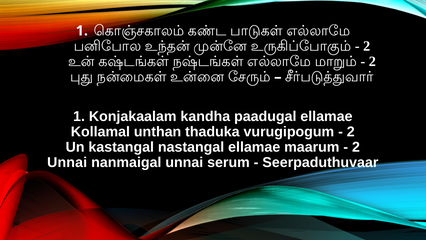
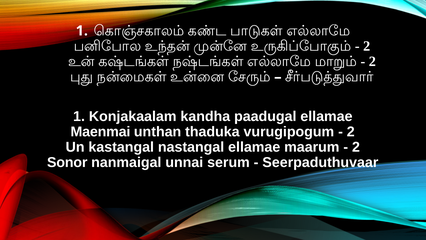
Kollamal: Kollamal -> Maenmai (100, 132)
Unnai: Unnai -> Sonor (67, 162)
